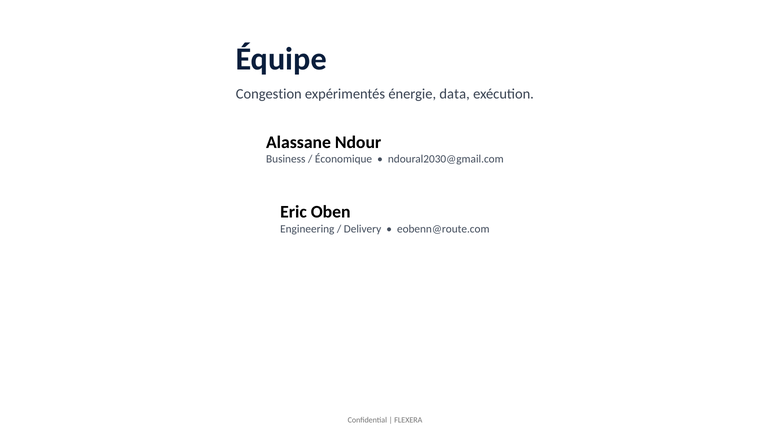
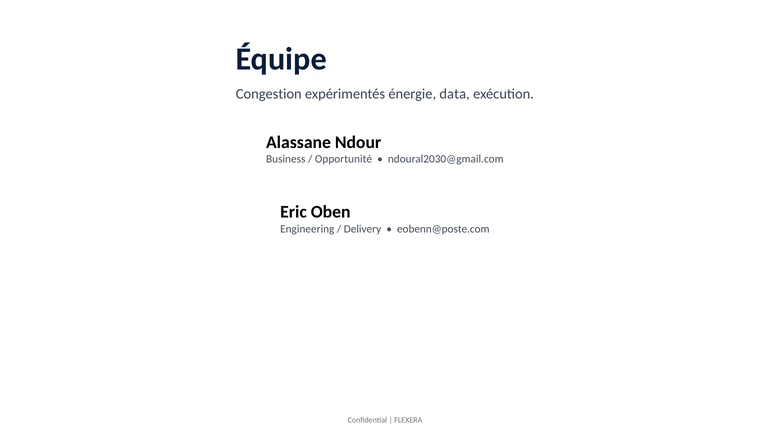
Économique: Économique -> Opportunité (344, 159)
eobenn@route.com: eobenn@route.com -> eobenn@poste.com (443, 228)
